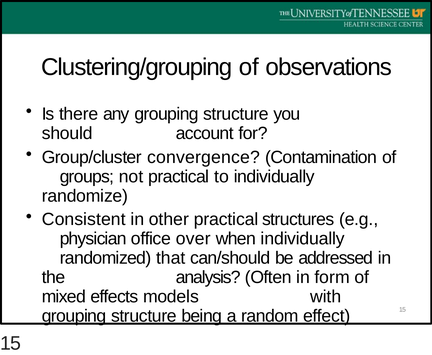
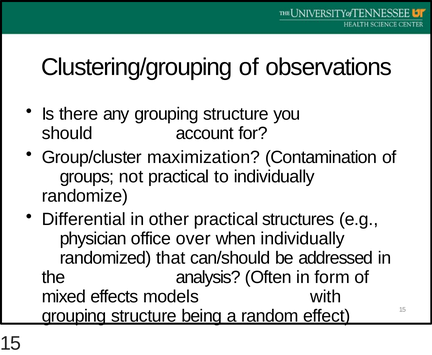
convergence: convergence -> maximization (204, 157)
Consistent: Consistent -> Differential (84, 219)
